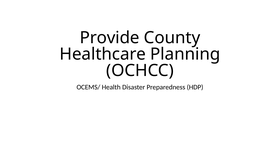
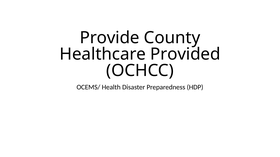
Planning: Planning -> Provided (185, 54)
